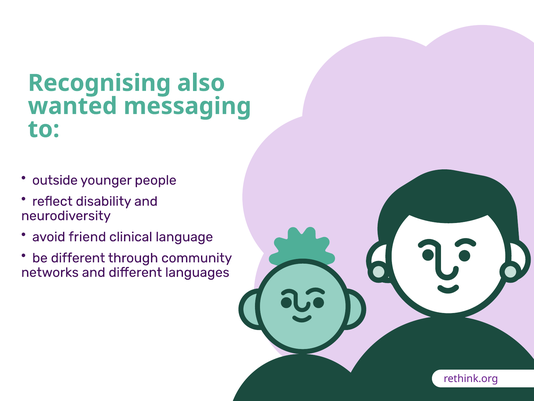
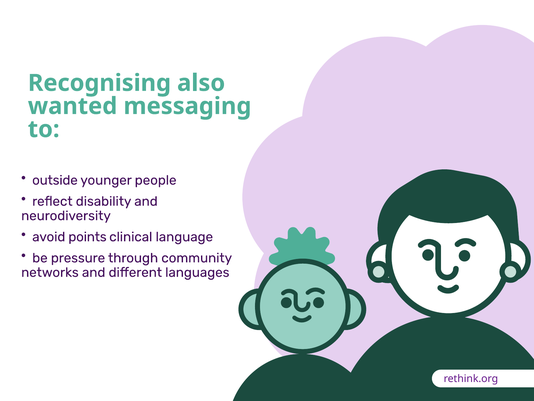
friend: friend -> points (87, 237)
be different: different -> pressure (78, 258)
